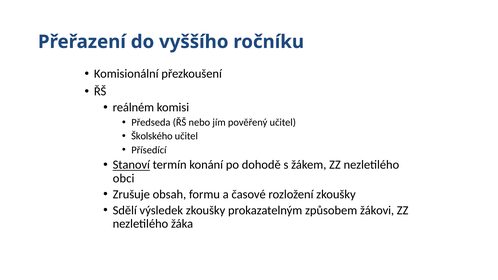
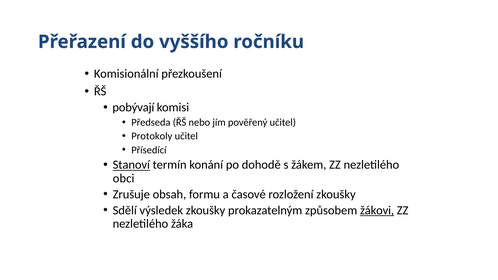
reálném: reálném -> pobývají (133, 107)
Školského: Školského -> Protokoly (152, 136)
žákovi underline: none -> present (377, 210)
